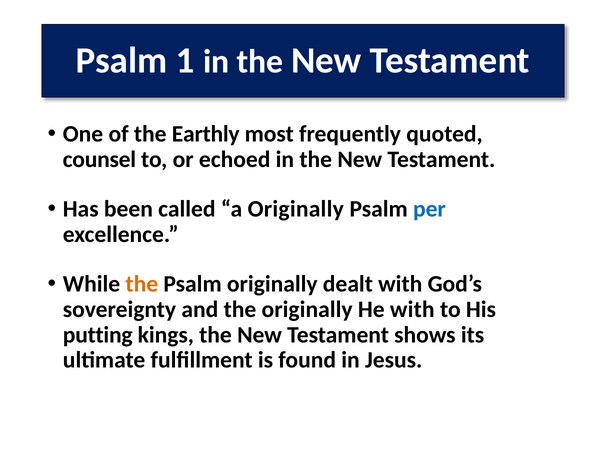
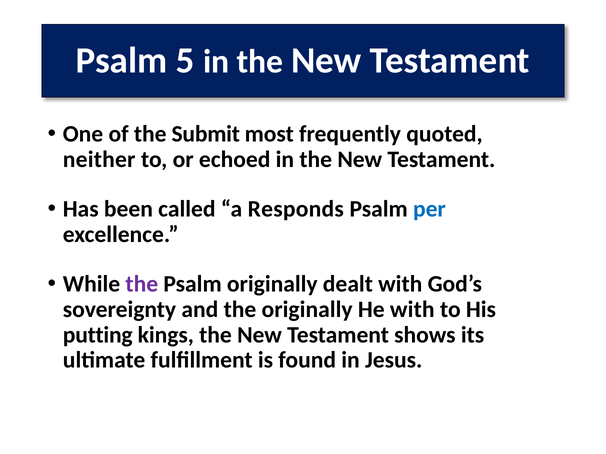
1: 1 -> 5 (185, 61)
Earthly: Earthly -> Submit (206, 134)
counsel: counsel -> neither (99, 160)
a Originally: Originally -> Responds (296, 209)
the colour: orange -> purple (142, 284)
